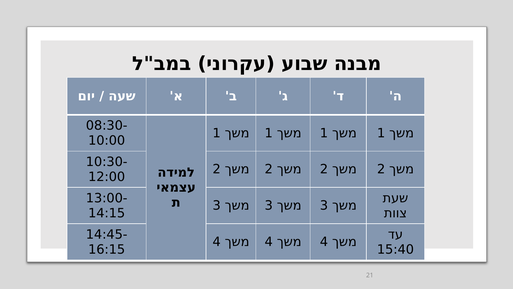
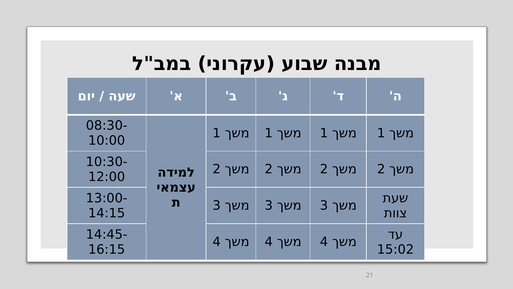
15:40: 15:40 -> 15:02 (395, 249)
